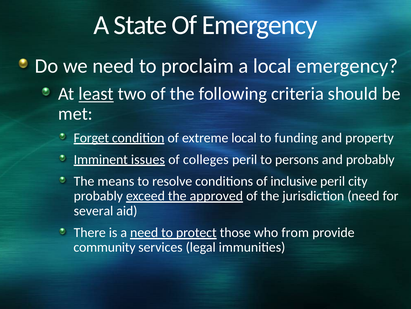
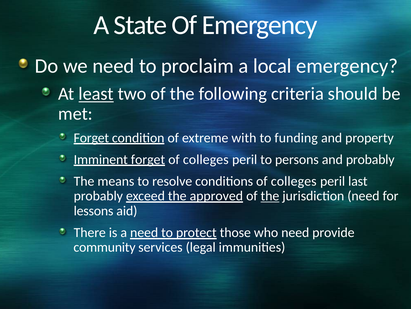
extreme local: local -> with (244, 138)
Imminent issues: issues -> forget (148, 159)
conditions of inclusive: inclusive -> colleges (294, 181)
city: city -> last (358, 181)
the underline: none -> present (270, 196)
several: several -> lessons (94, 210)
who from: from -> need (295, 232)
